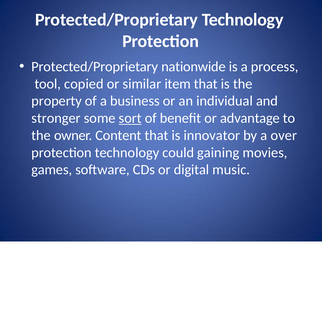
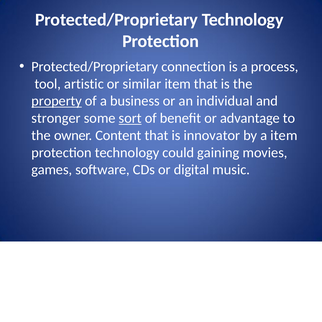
nationwide: nationwide -> connection (193, 67)
copied: copied -> artistic (84, 84)
property underline: none -> present (57, 101)
a over: over -> item (284, 135)
